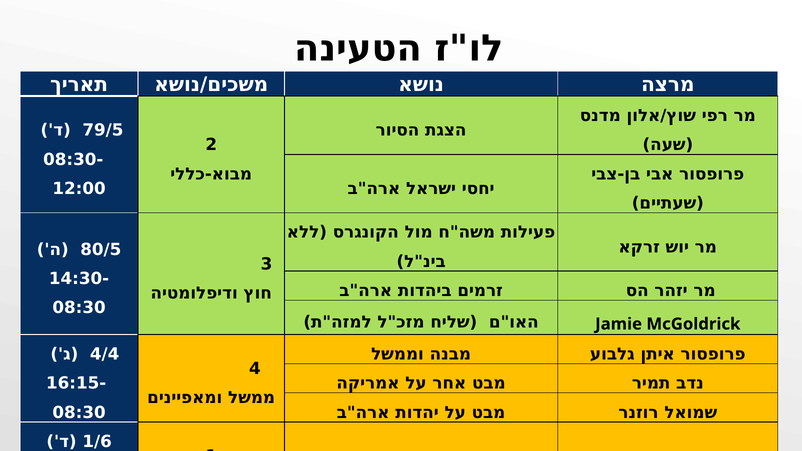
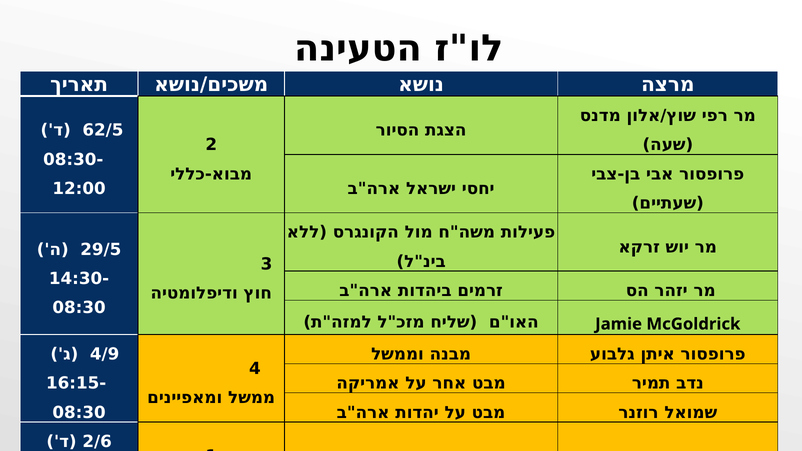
79/5: 79/5 -> 62/5 (103, 130)
80/5: 80/5 -> 29/5 (101, 250)
4/4: 4/4 -> 4/9 (105, 354)
1/6: 1/6 -> 2/6 (97, 442)
